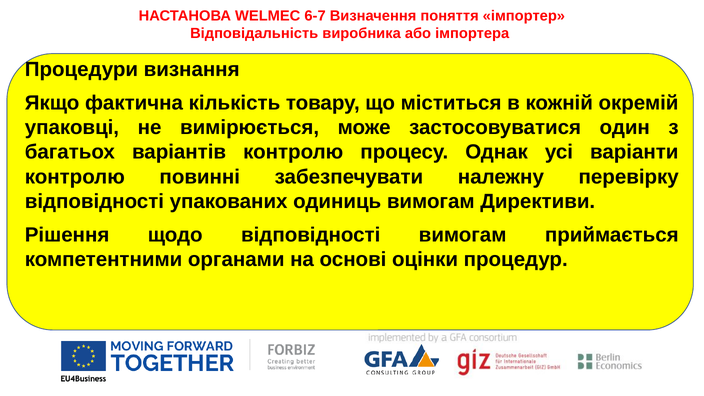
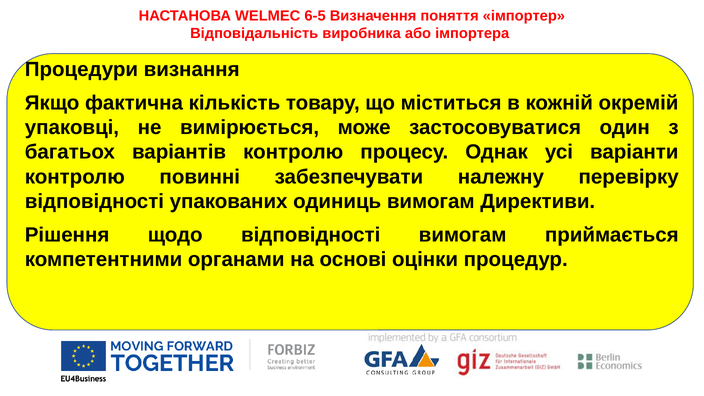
6-7: 6-7 -> 6-5 (315, 16)
